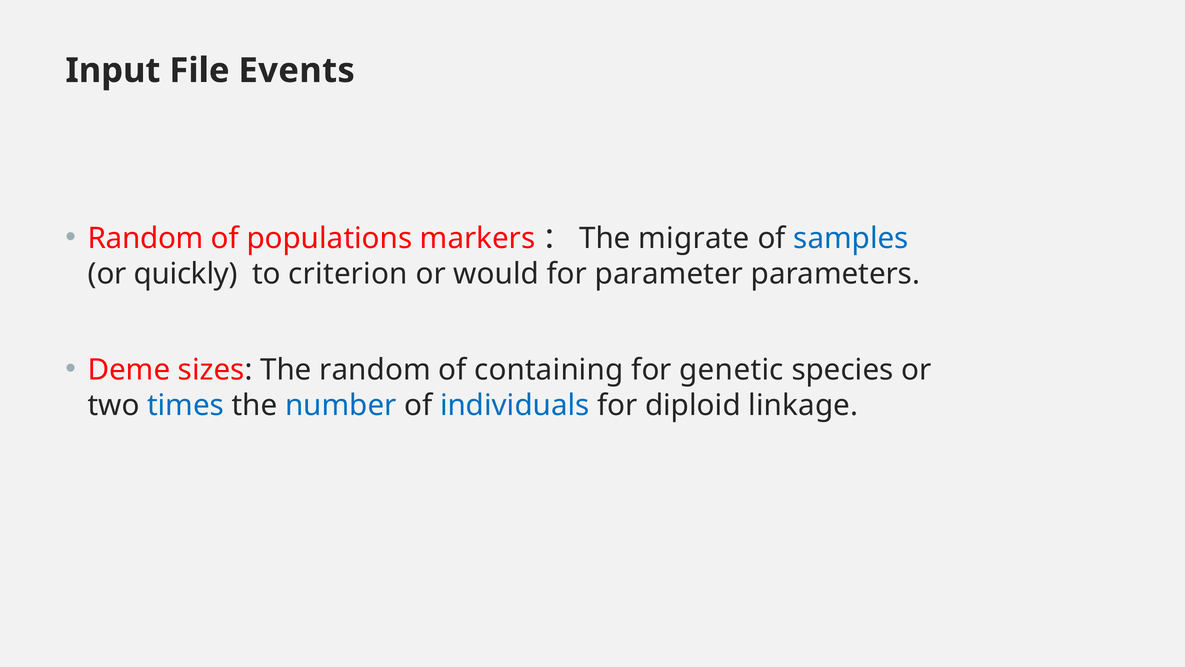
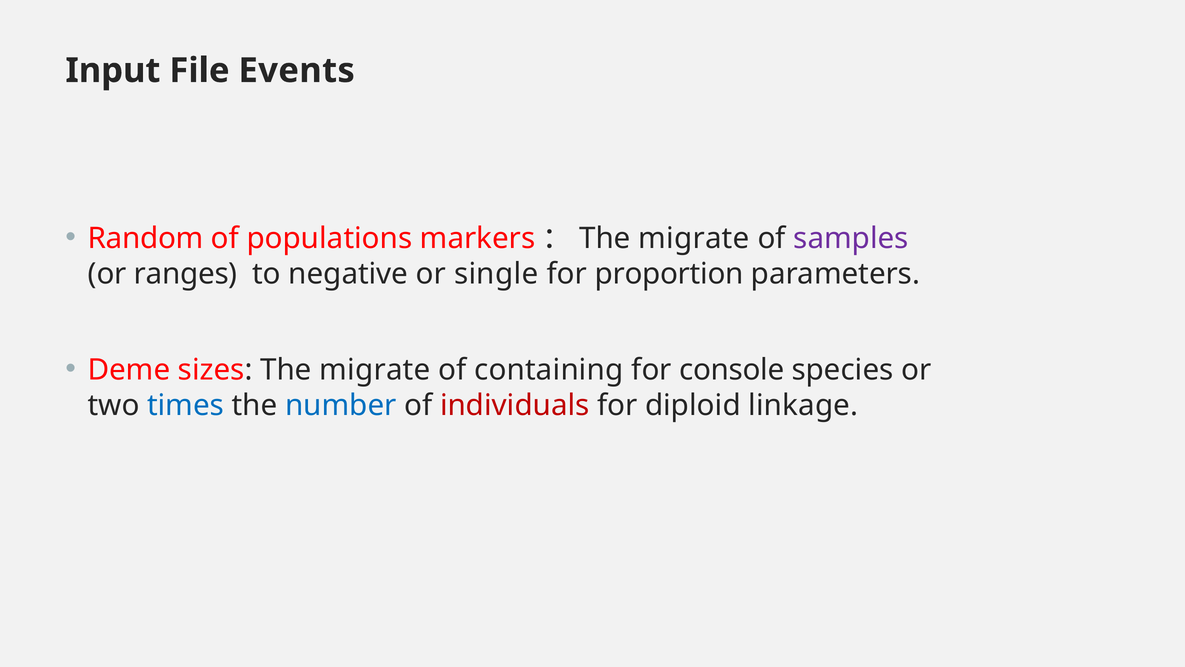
samples colour: blue -> purple (851, 238)
quickly: quickly -> ranges (186, 274)
criterion: criterion -> negative (348, 274)
would: would -> single (496, 274)
parameter: parameter -> proportion (669, 274)
sizes The random: random -> migrate (375, 369)
genetic: genetic -> console (732, 369)
individuals colour: blue -> red (515, 405)
